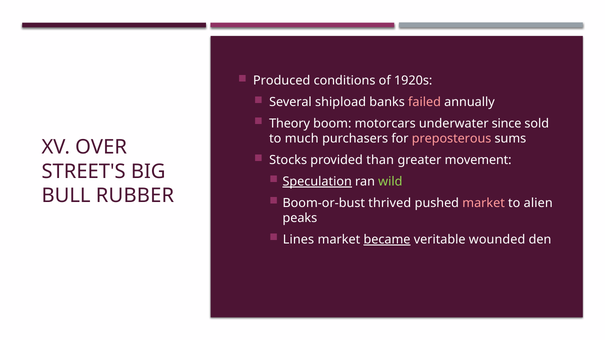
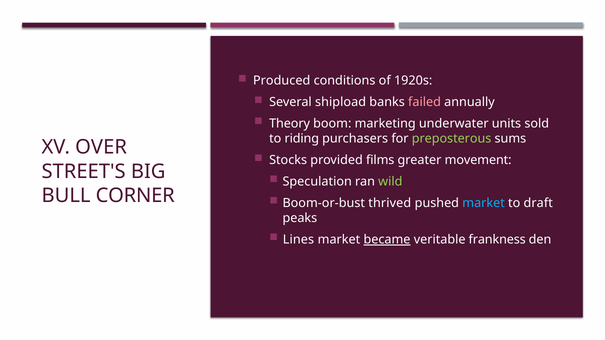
motorcars: motorcars -> marketing (385, 124)
since: since -> units (506, 124)
much: much -> riding (302, 139)
preposterous colour: pink -> light green (452, 139)
than: than -> films (380, 160)
Speculation underline: present -> none (317, 182)
RUBBER: RUBBER -> CORNER (135, 196)
market colour: pink -> light blue (484, 203)
alien: alien -> draft (538, 203)
wounded: wounded -> frankness (497, 240)
